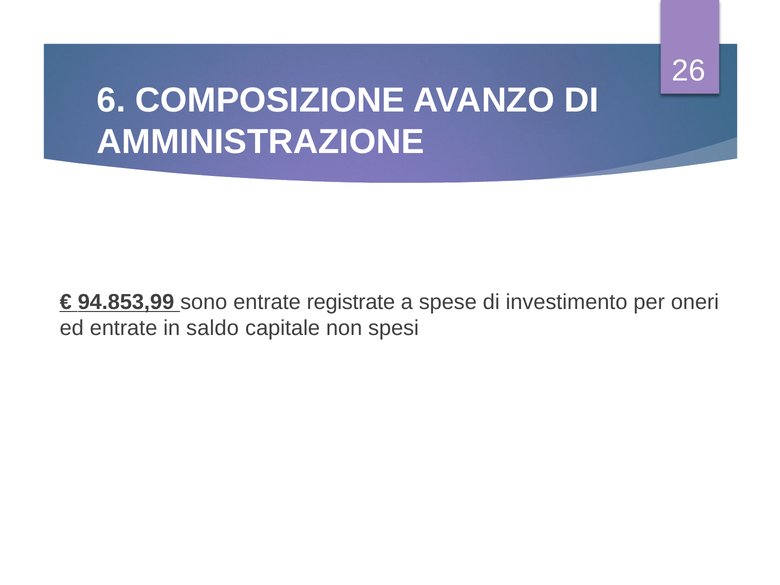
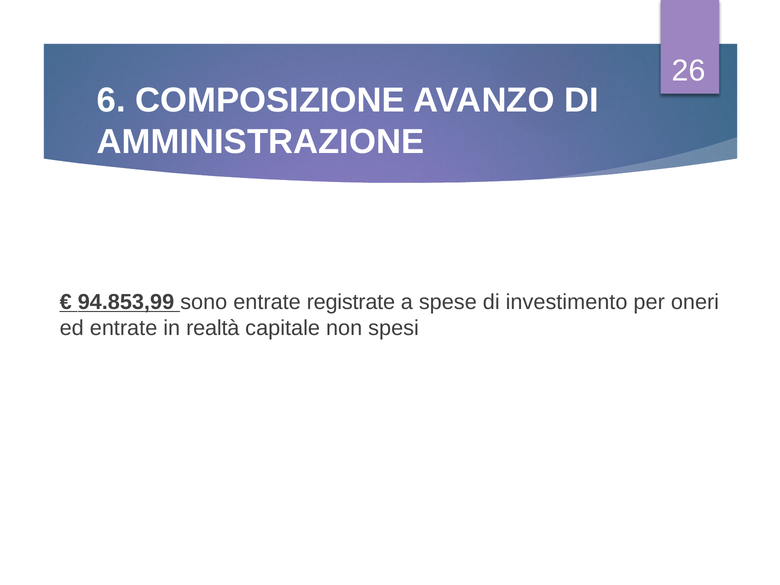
saldo: saldo -> realtà (213, 328)
